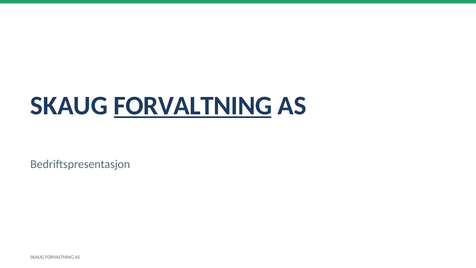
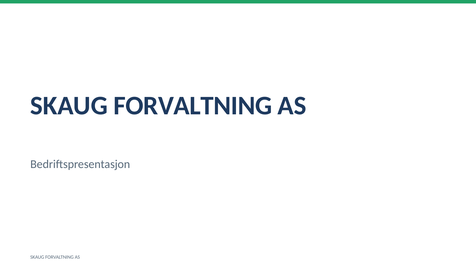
FORVALTNING underline: present -> none (193, 106)
